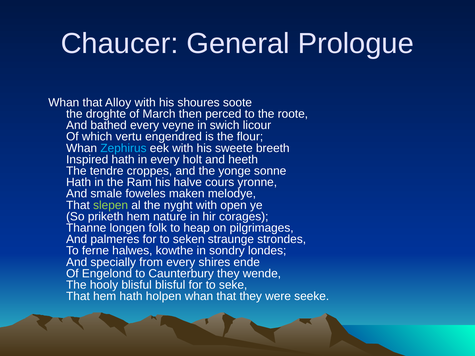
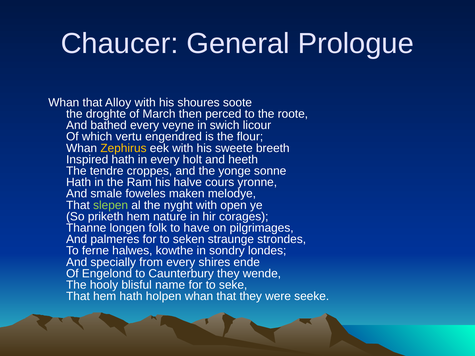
Zephirus colour: light blue -> yellow (123, 148)
heap: heap -> have (197, 228)
blisful blisful: blisful -> name (170, 285)
